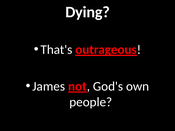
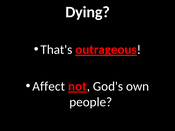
James: James -> Affect (49, 87)
